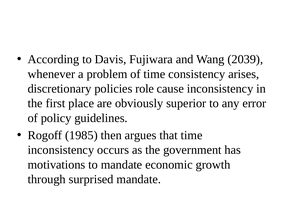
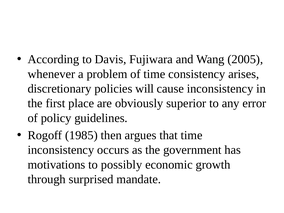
2039: 2039 -> 2005 (245, 59)
role: role -> will (145, 89)
to mandate: mandate -> possibly (122, 165)
